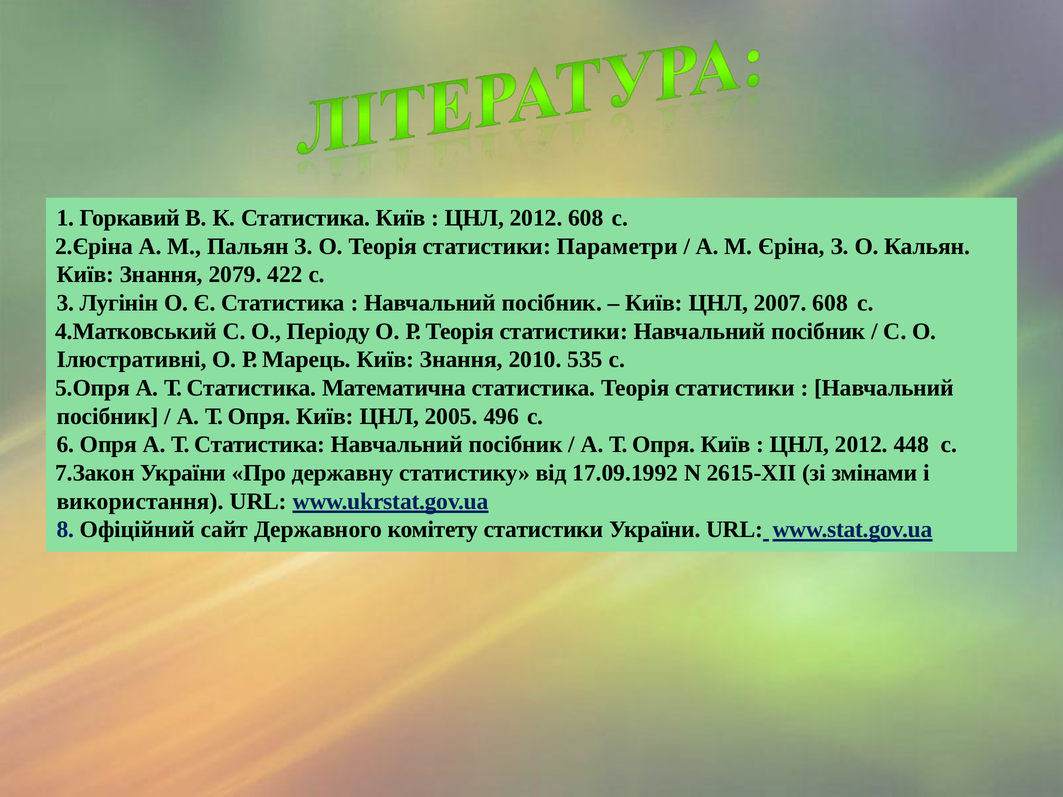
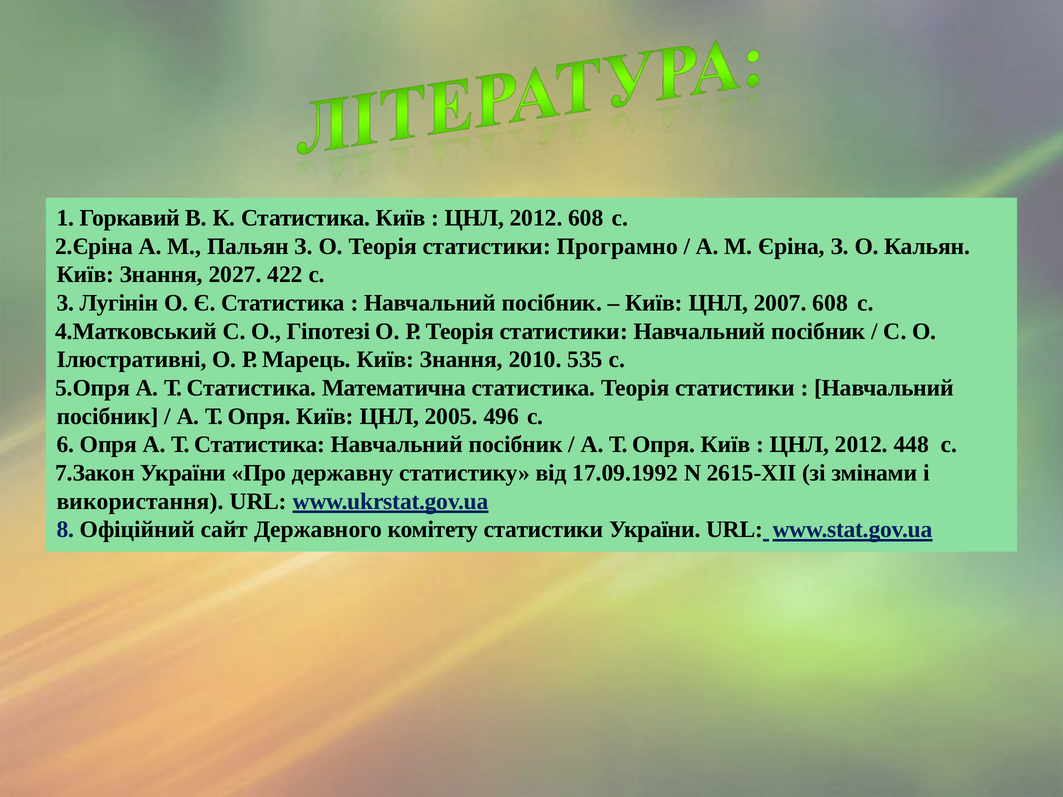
Параметри: Параметри -> Програмно (617, 246)
2079: 2079 -> 2027 (235, 275)
Періоду: Періоду -> Гіпотезі (328, 331)
